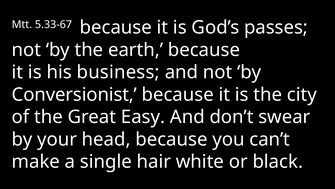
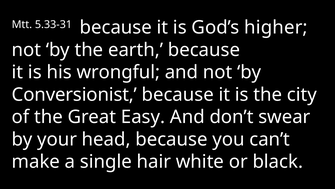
5.33-67: 5.33-67 -> 5.33-31 (53, 24)
passes: passes -> higher (276, 27)
business: business -> wrongful (118, 72)
